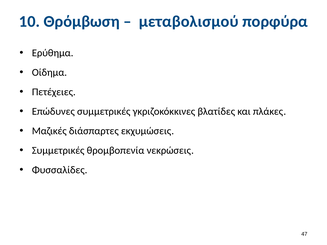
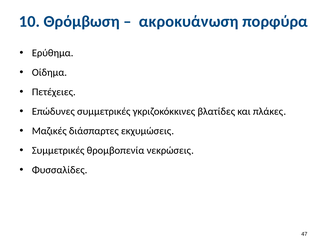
μεταβολισμού: μεταβολισμού -> ακροκυάνωση (189, 22)
